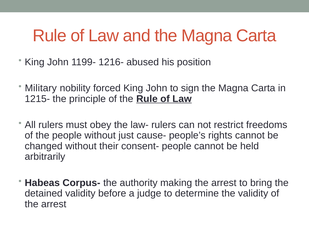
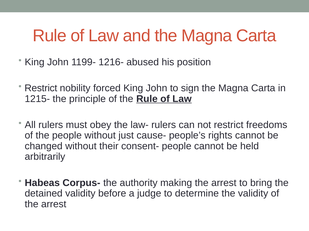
Military: Military -> Restrict (41, 88)
